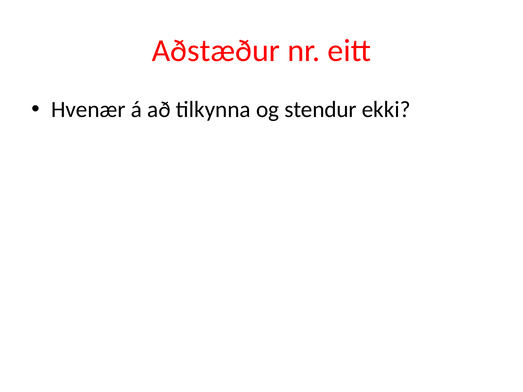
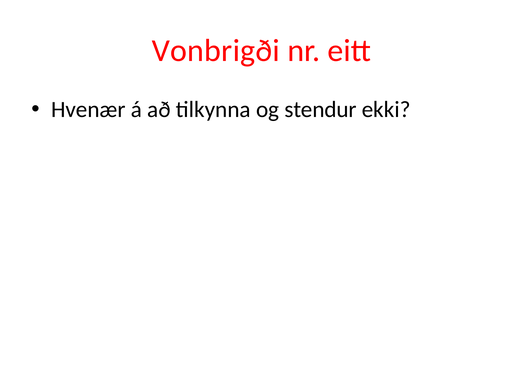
Aðstæður: Aðstæður -> Vonbrigði (216, 51)
